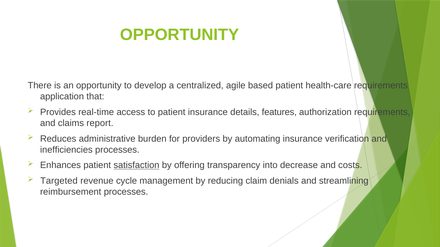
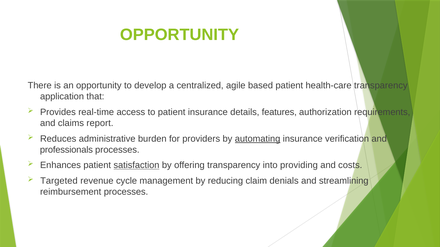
health-care requirements: requirements -> transparency (381, 86)
automating underline: none -> present (258, 139)
inefficiencies: inefficiencies -> professionals (66, 150)
decrease: decrease -> providing (299, 166)
